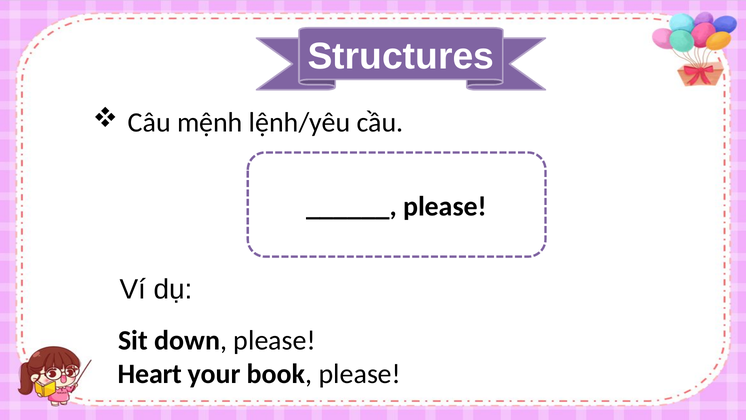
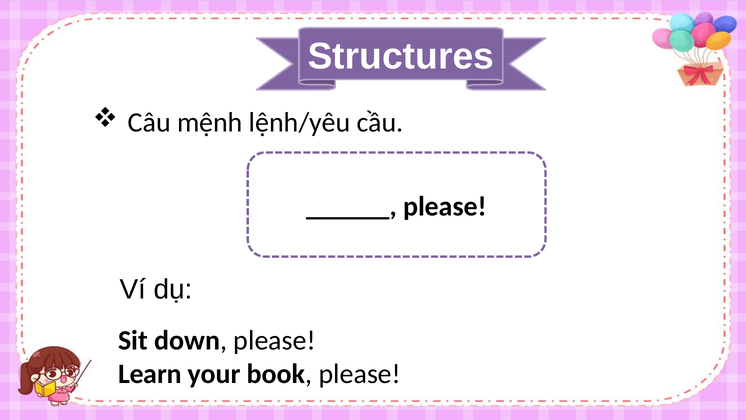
Heart: Heart -> Learn (150, 374)
